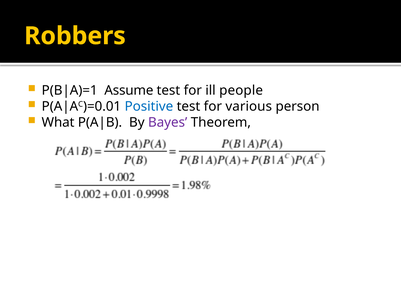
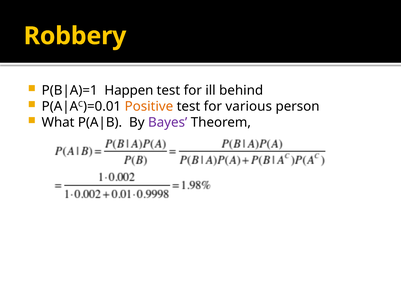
Robbers: Robbers -> Robbery (75, 36)
Assume: Assume -> Happen (129, 91)
people: people -> behind (241, 91)
Positive colour: blue -> orange (149, 107)
